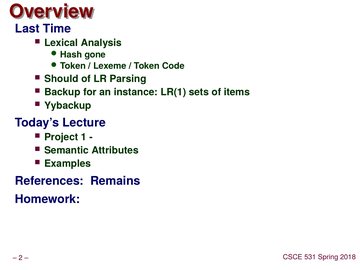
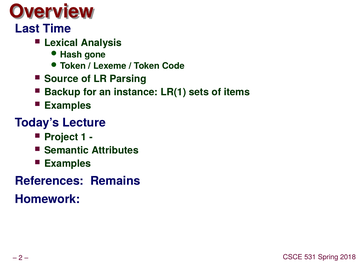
Should: Should -> Source (61, 79)
Yybackup: Yybackup -> Examples (68, 105)
